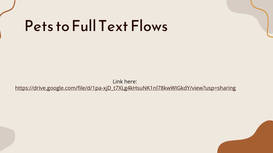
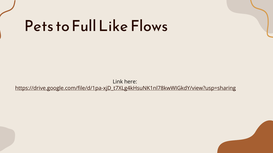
Text: Text -> Like (113, 26)
